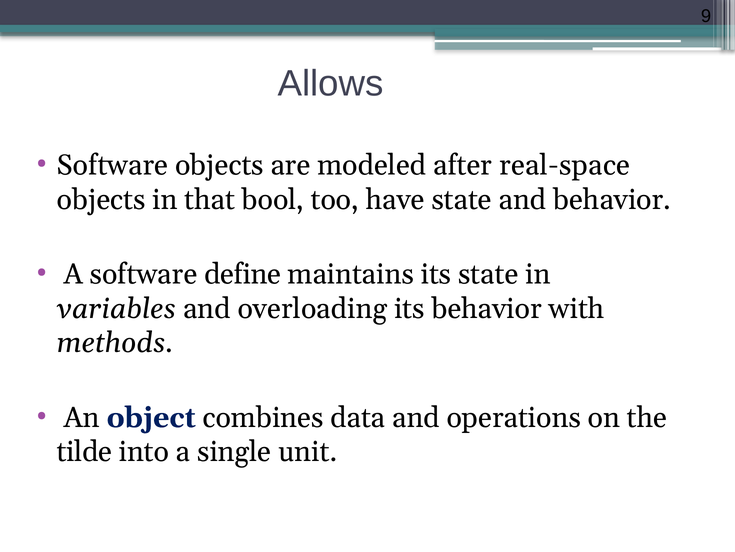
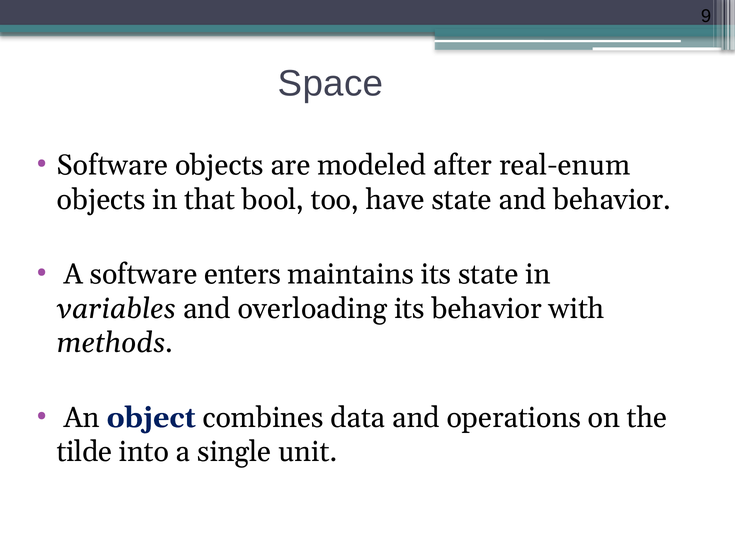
Allows: Allows -> Space (330, 84)
real-space: real-space -> real-enum (565, 165)
define: define -> enters (243, 274)
